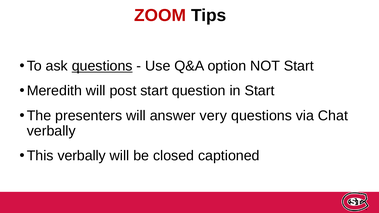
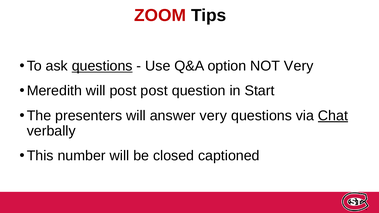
NOT Start: Start -> Very (299, 66)
post start: start -> post (154, 91)
Chat underline: none -> present (333, 116)
This verbally: verbally -> number (82, 156)
